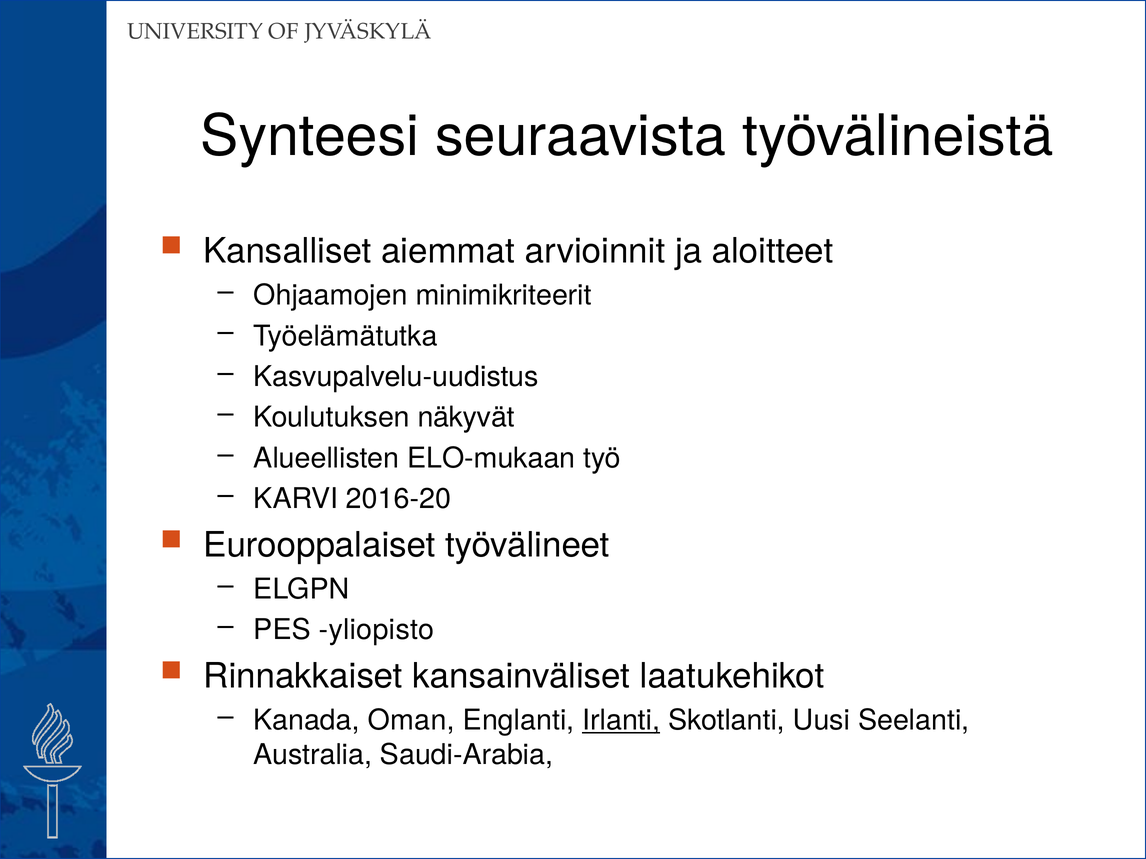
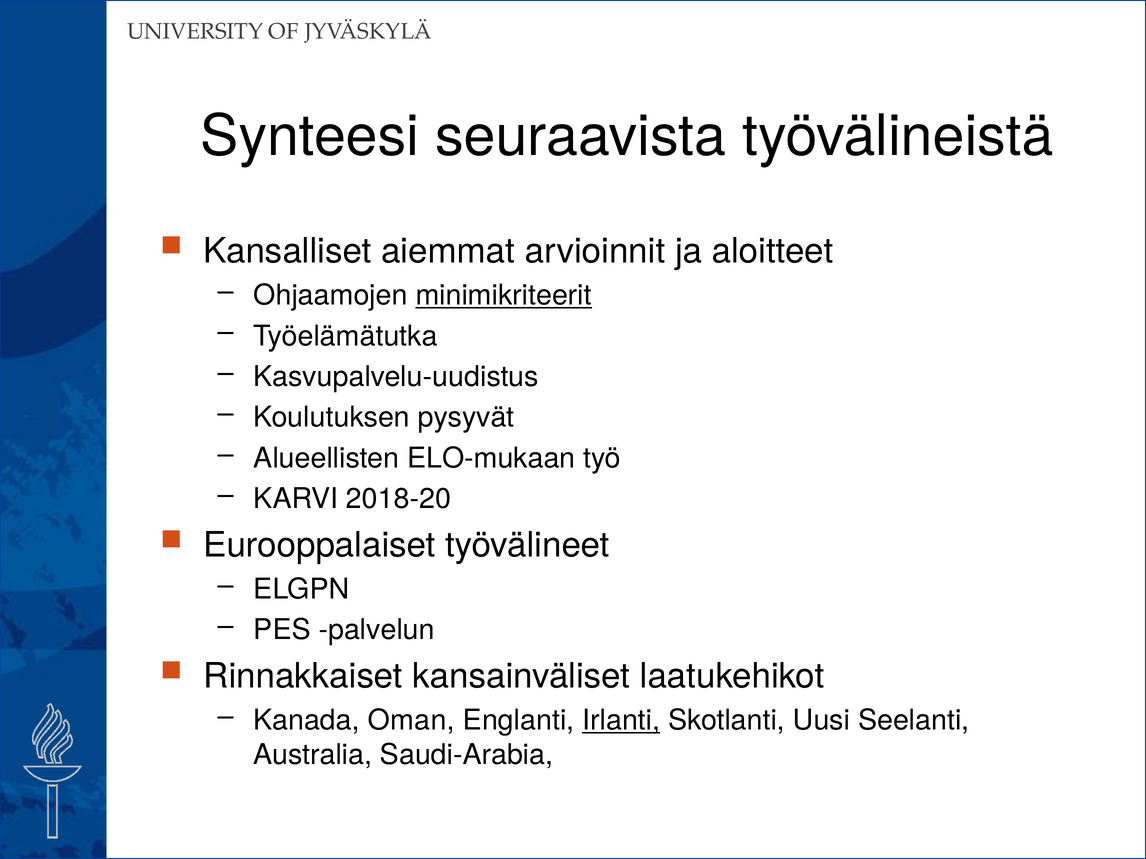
minimikriteerit underline: none -> present (504, 296)
näkyvät: näkyvät -> pysyvät (466, 418)
2016-20: 2016-20 -> 2018-20 (399, 499)
yliopisto: yliopisto -> palvelun (377, 630)
